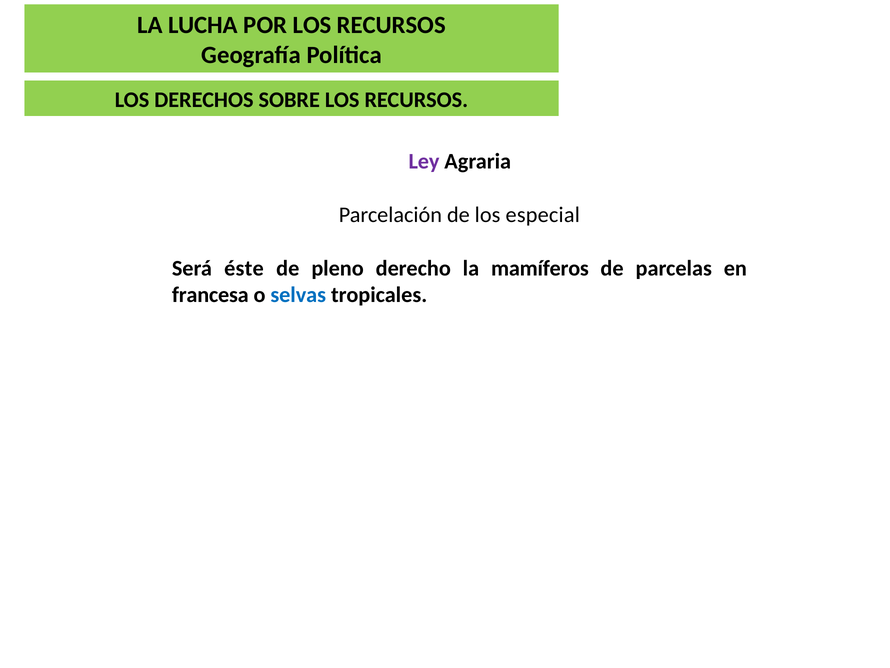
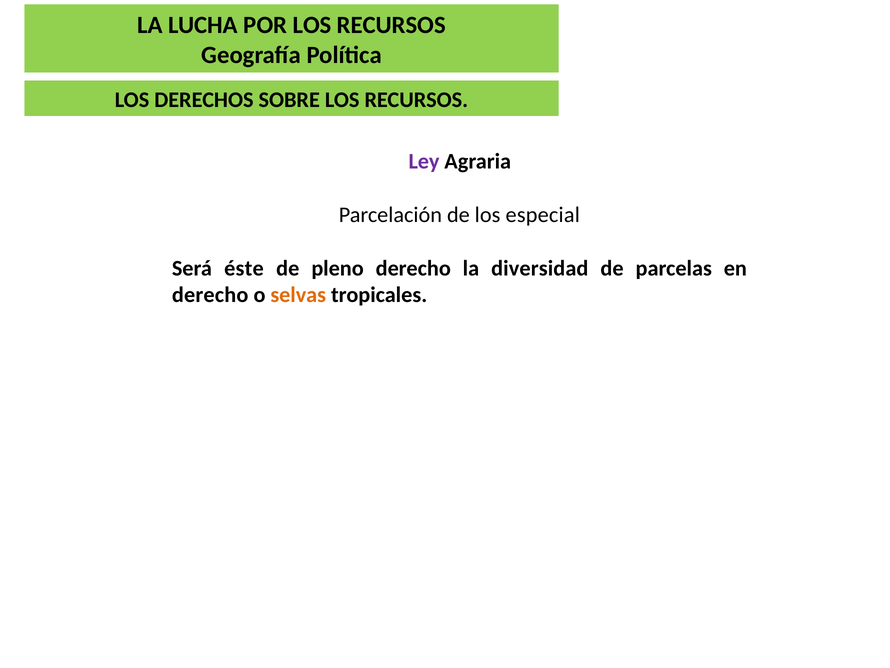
mamíferos: mamíferos -> diversidad (540, 268)
francesa: francesa -> derecho (210, 295)
selvas colour: blue -> orange (298, 295)
